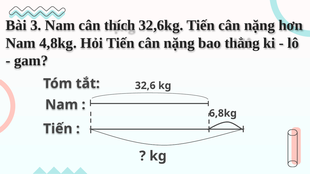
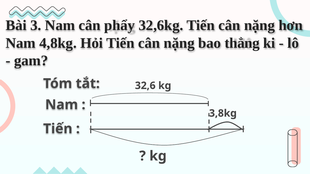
thích: thích -> phẩy (120, 25)
6,8kg: 6,8kg -> 3,8kg (223, 113)
